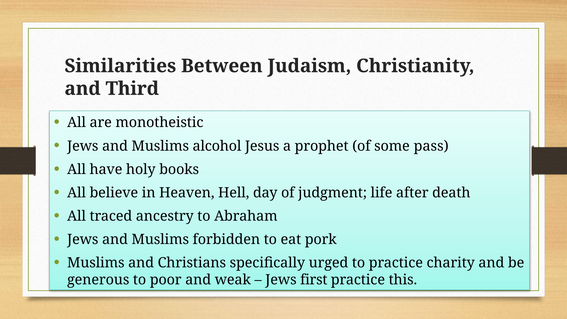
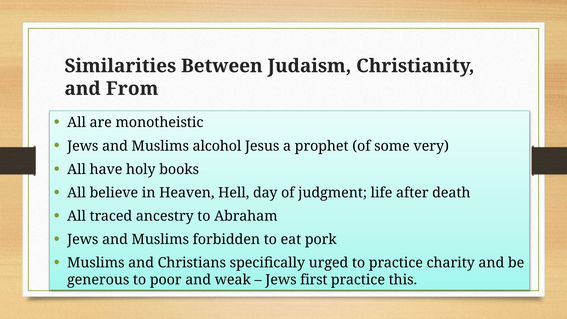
Third: Third -> From (132, 89)
pass: pass -> very (431, 146)
